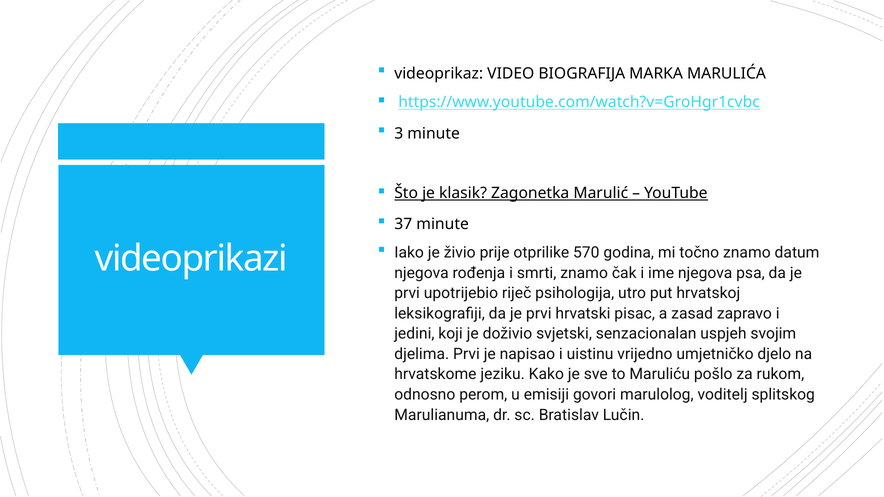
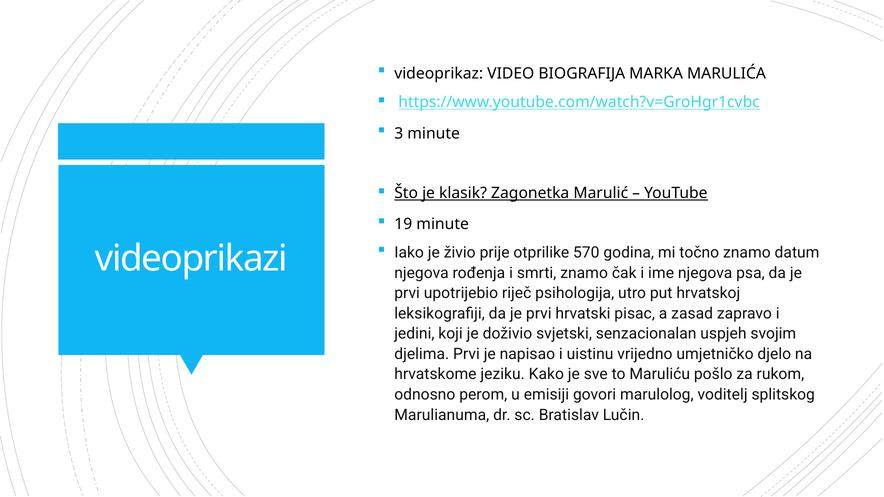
37: 37 -> 19 (403, 224)
